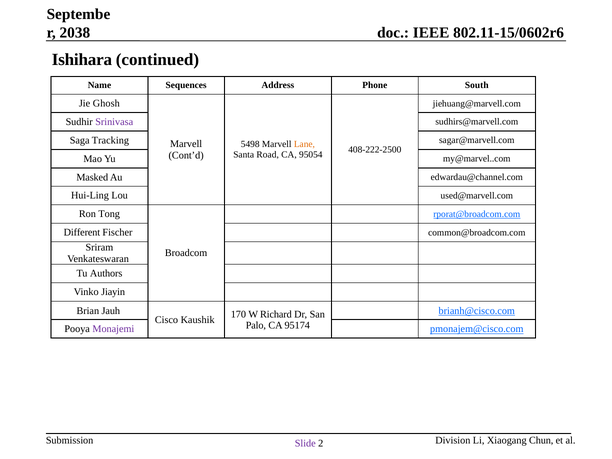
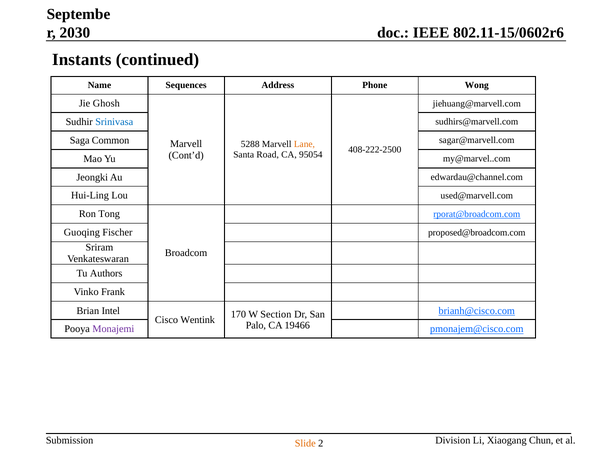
2038: 2038 -> 2030 (75, 33)
Ishihara: Ishihara -> Instants (82, 60)
South: South -> Wong (477, 85)
Srinivasa colour: purple -> blue (114, 122)
Tracking: Tracking -> Common (111, 140)
5498: 5498 -> 5288 (250, 144)
Masked: Masked -> Jeongki (92, 177)
Different: Different -> Guoqing (82, 232)
common@broadcom.com: common@broadcom.com -> proposed@broadcom.com (477, 232)
Jiayin: Jiayin -> Frank (113, 292)
Jauh: Jauh -> Intel (111, 311)
Richard: Richard -> Section (276, 314)
Kaushik: Kaushik -> Wentink (198, 320)
95174: 95174 -> 19466 (297, 326)
Slide colour: purple -> orange (305, 443)
